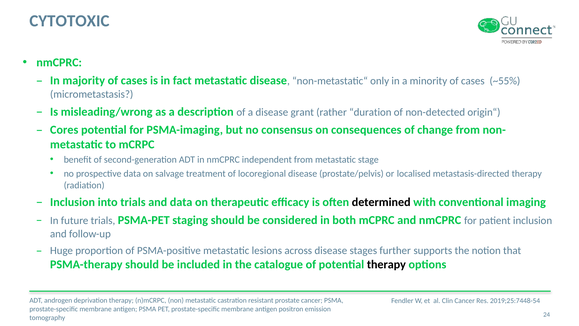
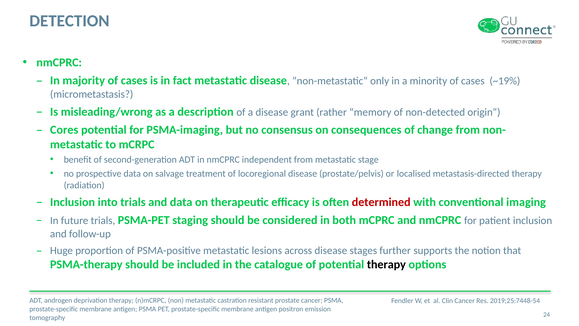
CYTOTOXIC: CYTOTOXIC -> DETECTION (69, 21)
~55%: ~55% -> ~19% (505, 81)
duration: duration -> memory (370, 112)
determined colour: black -> red (381, 202)
